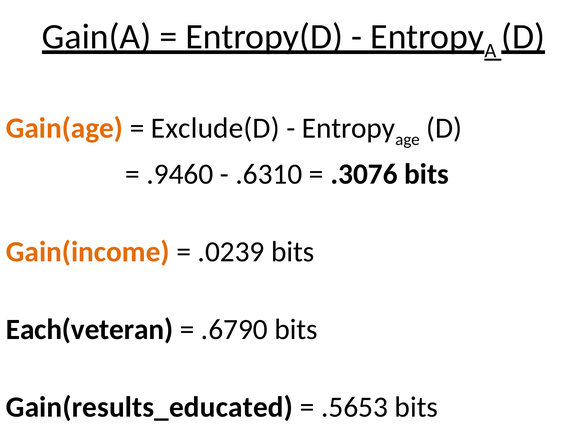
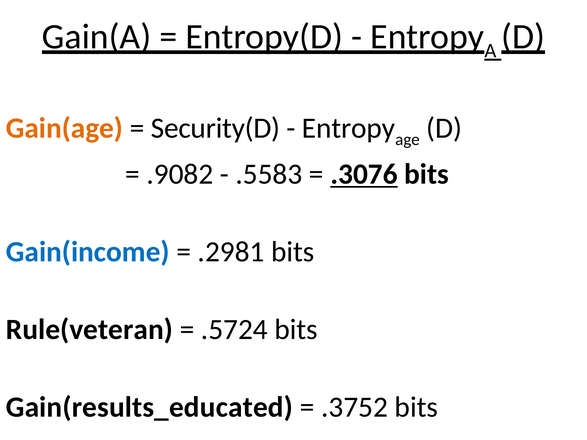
Exclude(D: Exclude(D -> Security(D (216, 128)
.9460: .9460 -> .9082 (180, 174)
.6310: .6310 -> .5583 (269, 174)
.3076 underline: none -> present (364, 174)
Gain(income colour: orange -> blue (88, 252)
.0239: .0239 -> .2981 (231, 252)
Each(veteran: Each(veteran -> Rule(veteran (89, 330)
.6790: .6790 -> .5724 (234, 330)
.5653: .5653 -> .3752 (355, 407)
